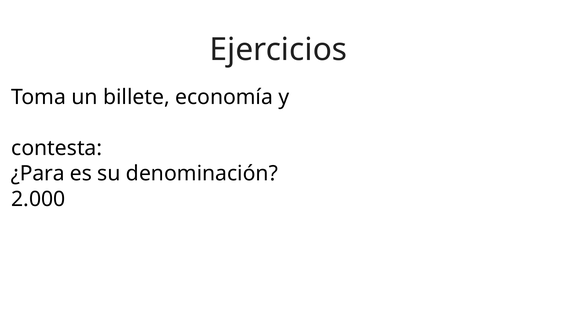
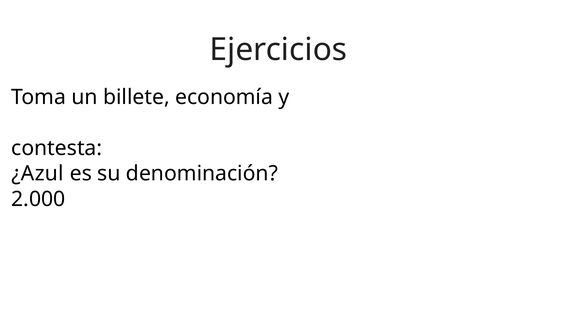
¿Para: ¿Para -> ¿Azul (38, 173)
